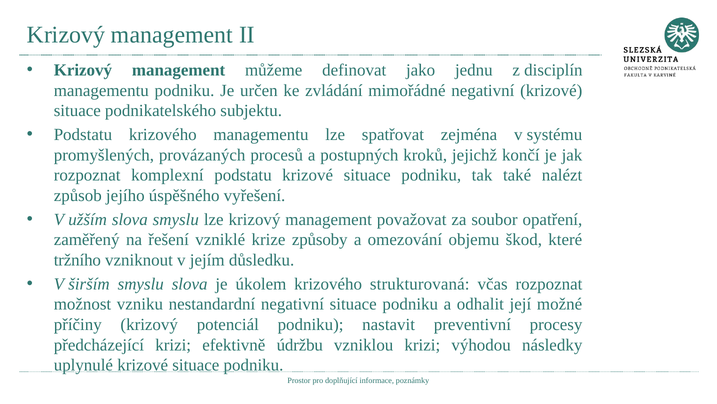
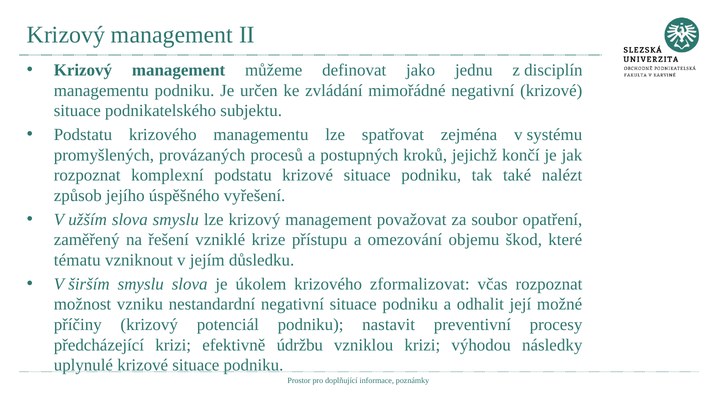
způsoby: způsoby -> přístupu (320, 239)
tržního: tržního -> tématu (77, 260)
strukturovaná: strukturovaná -> zformalizovat (420, 283)
